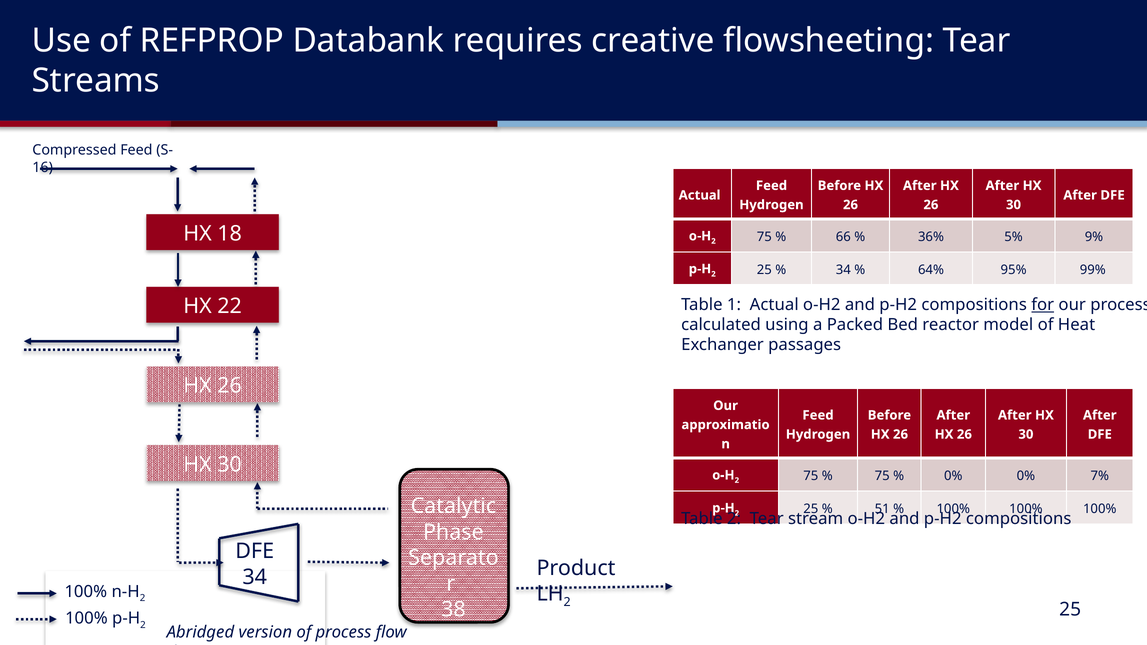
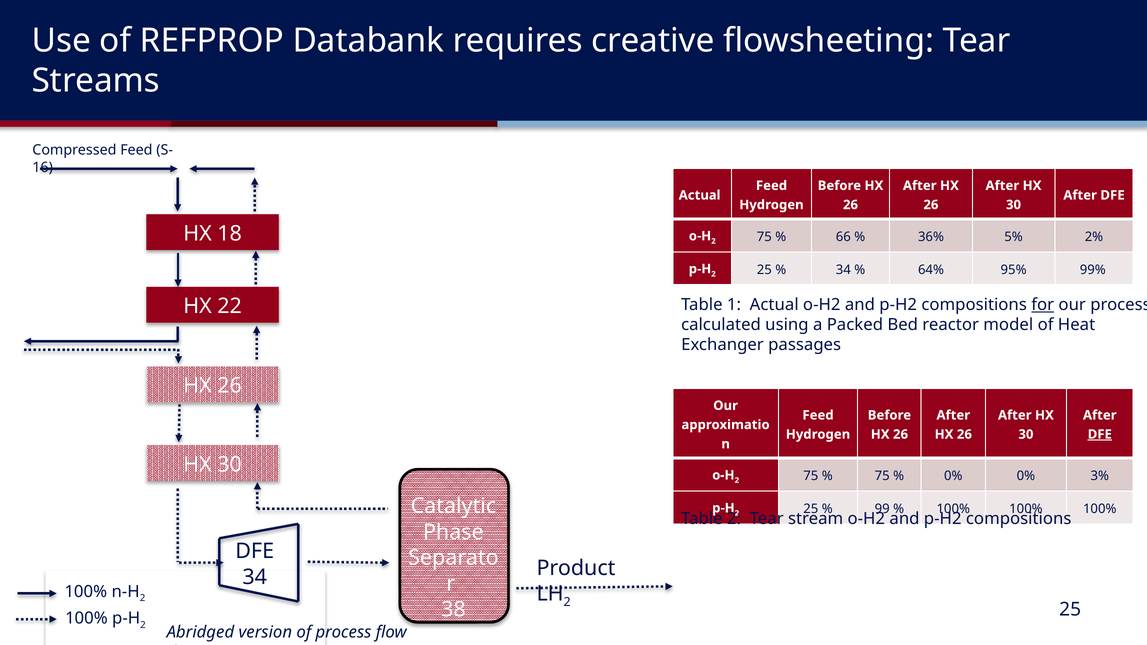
9%: 9% -> 2% (1094, 237)
DFE underline: none -> present (1100, 434)
7%: 7% -> 3% (1100, 476)
51: 51 -> 99 (882, 509)
